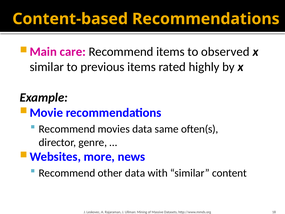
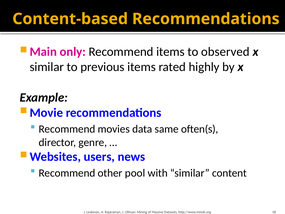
care: care -> only (73, 52)
more: more -> users (99, 157)
other data: data -> pool (135, 173)
